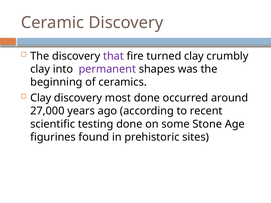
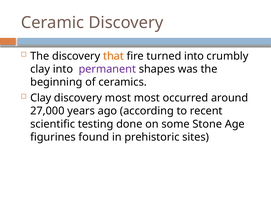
that colour: purple -> orange (113, 56)
turned clay: clay -> into (194, 56)
most done: done -> most (147, 98)
